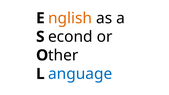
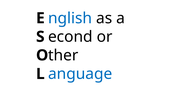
nglish colour: orange -> blue (70, 18)
